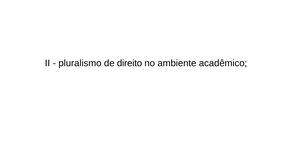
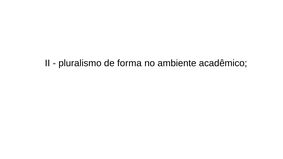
direito: direito -> forma (129, 63)
